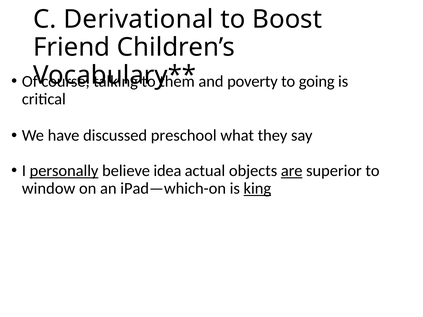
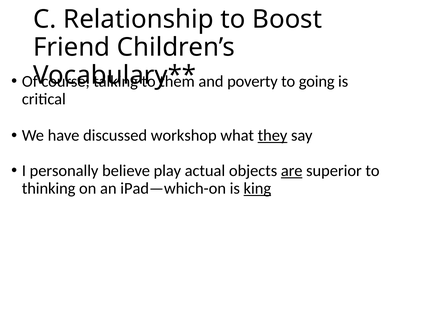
Derivational: Derivational -> Relationship (139, 19)
preschool: preschool -> workshop (184, 136)
they underline: none -> present (273, 136)
personally underline: present -> none (64, 171)
idea: idea -> play (167, 171)
window: window -> thinking (49, 189)
